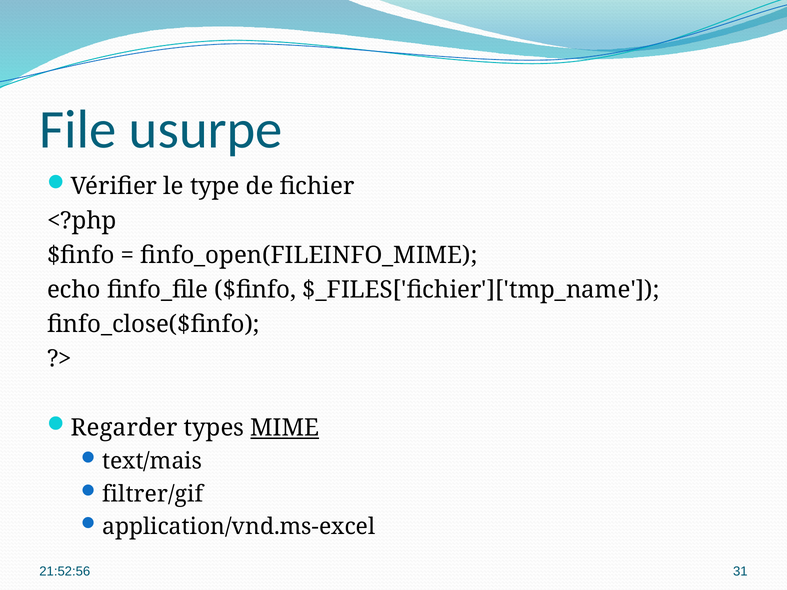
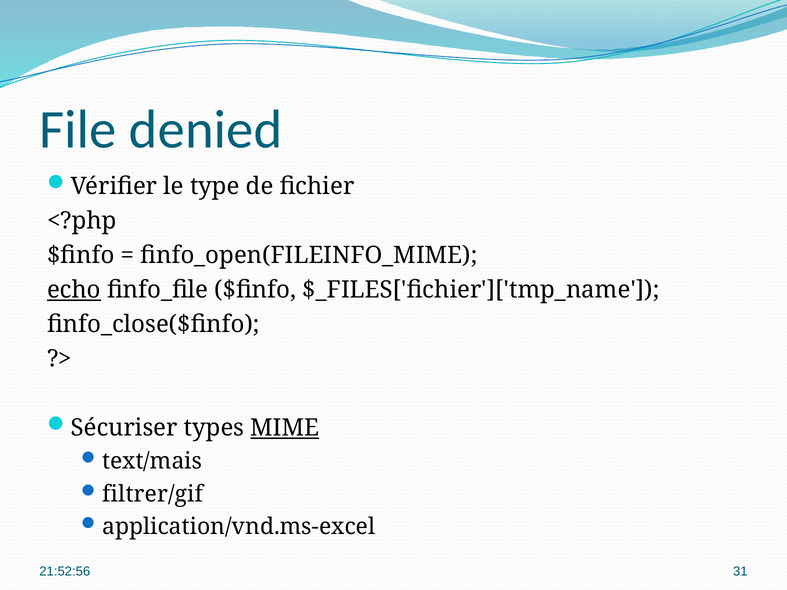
usurpe: usurpe -> denied (206, 130)
echo underline: none -> present (74, 290)
Regarder: Regarder -> Sécuriser (124, 428)
